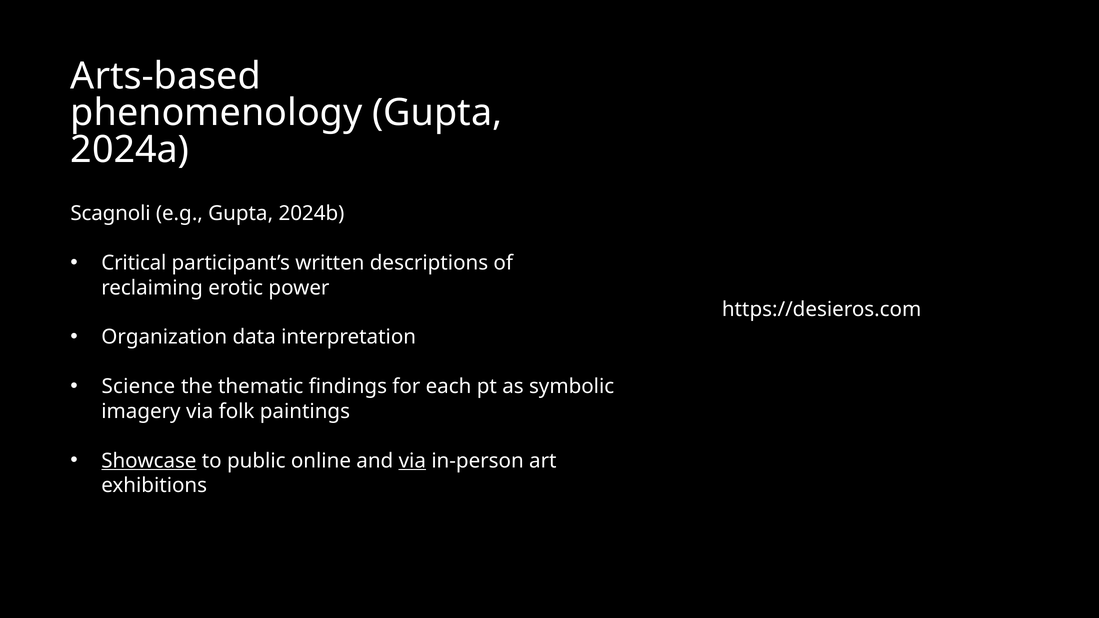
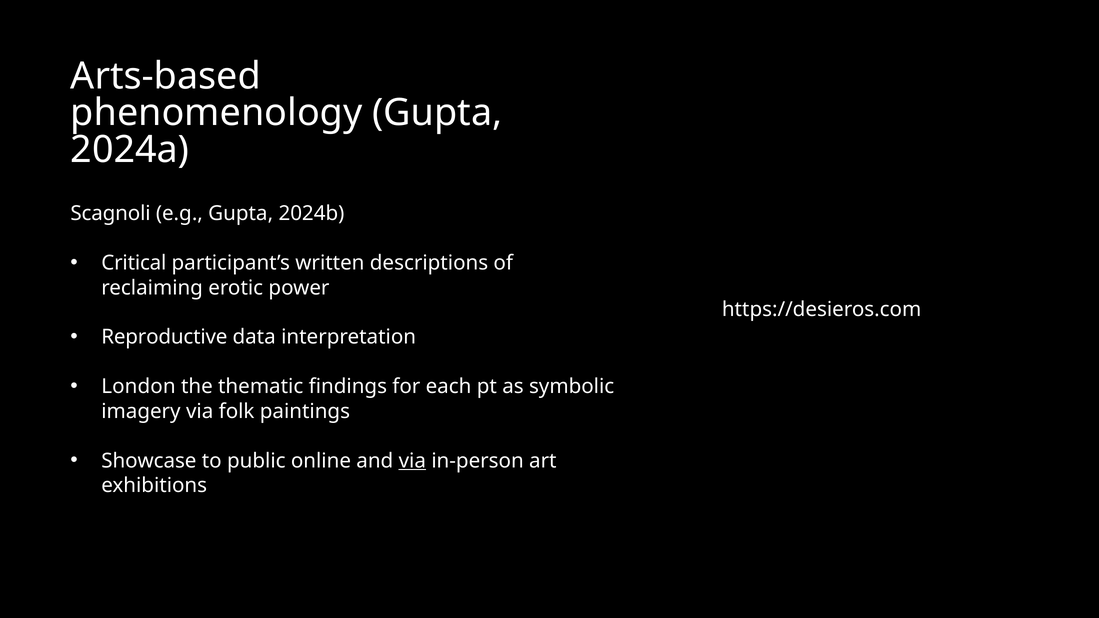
Organization: Organization -> Reproductive (164, 337)
Science: Science -> London (138, 387)
Showcase underline: present -> none (149, 461)
